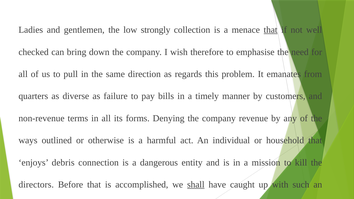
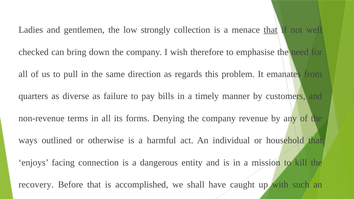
debris: debris -> facing (63, 163)
directors: directors -> recovery (36, 185)
shall underline: present -> none (196, 185)
